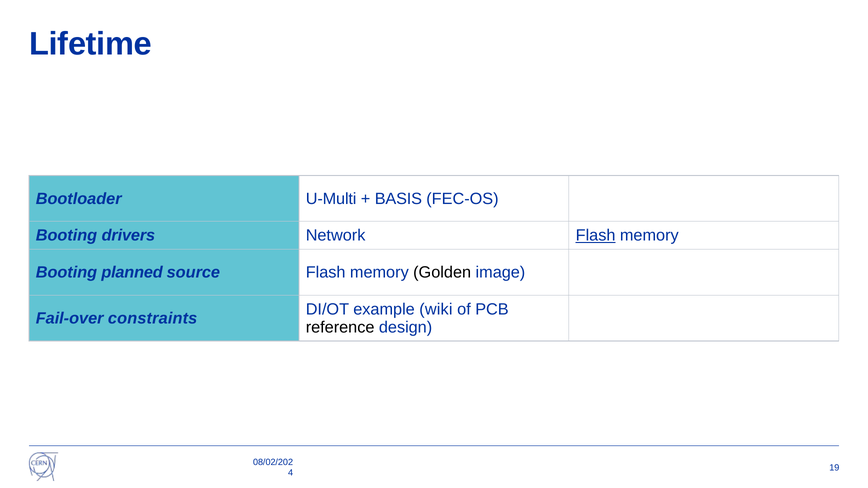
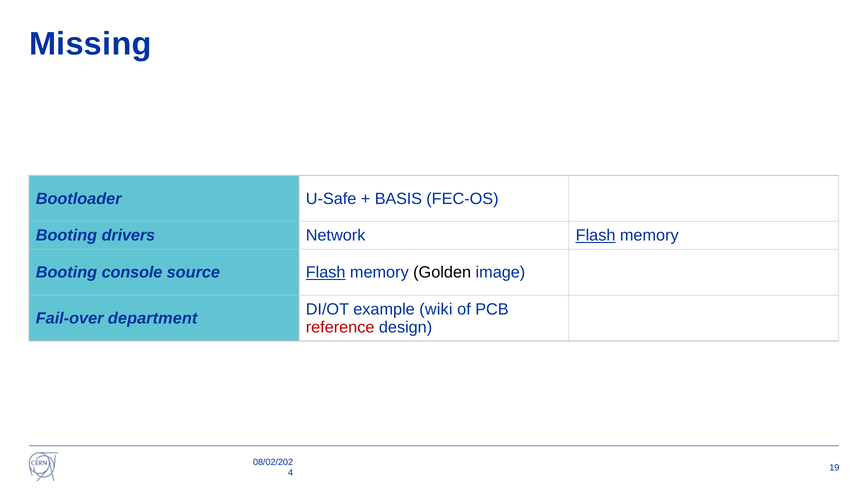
Lifetime: Lifetime -> Missing (90, 44)
U-Multi: U-Multi -> U-Safe (331, 199)
planned: planned -> console (132, 273)
Flash underline: none -> present (326, 273)
constraints: constraints -> department (153, 318)
reference colour: black -> red (340, 328)
